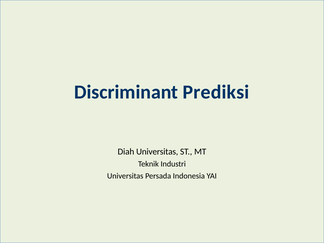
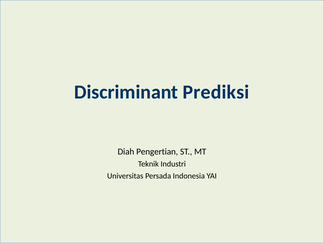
Diah Universitas: Universitas -> Pengertian (157, 152)
